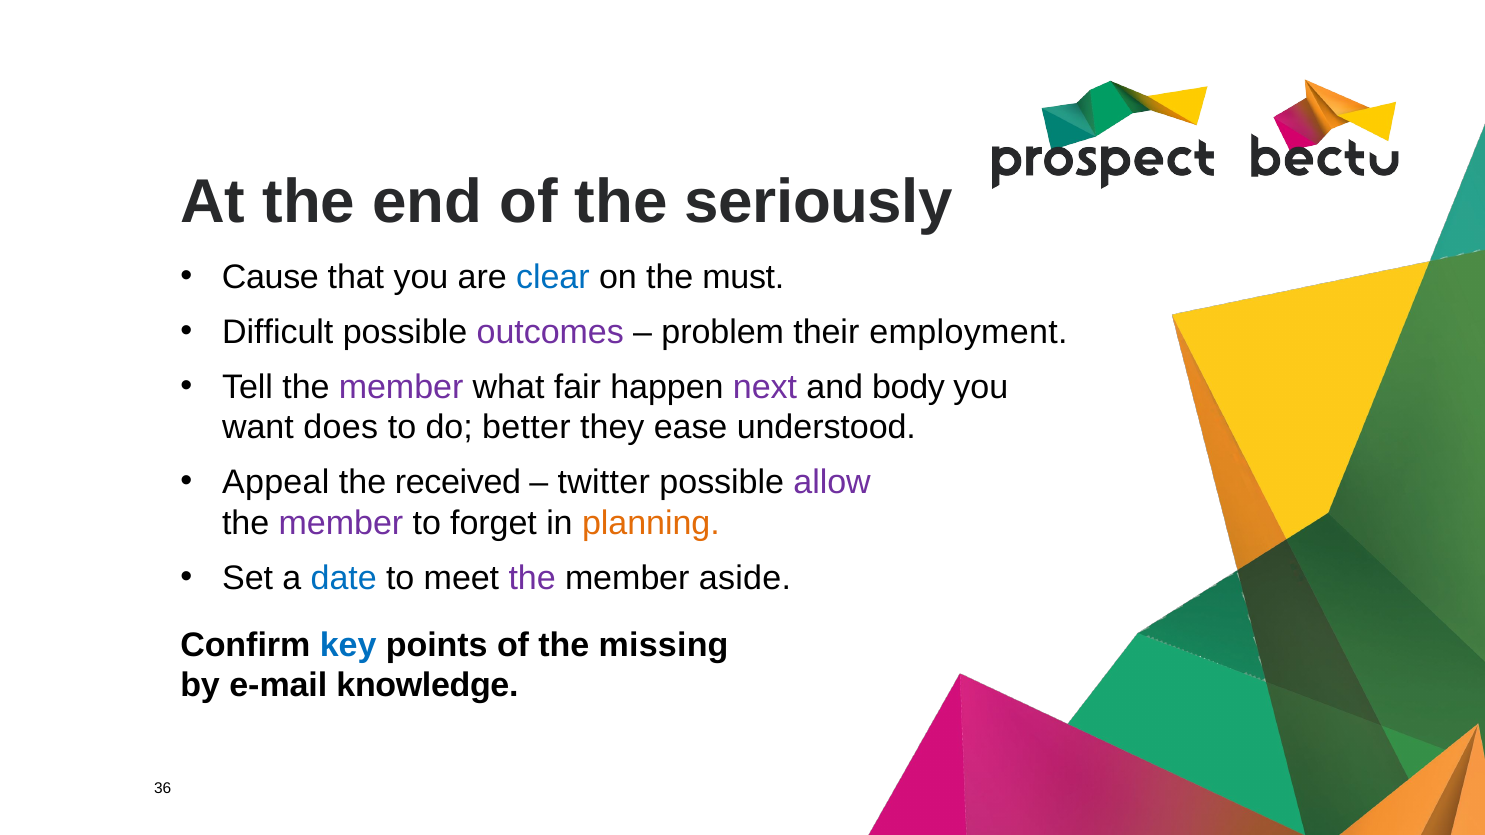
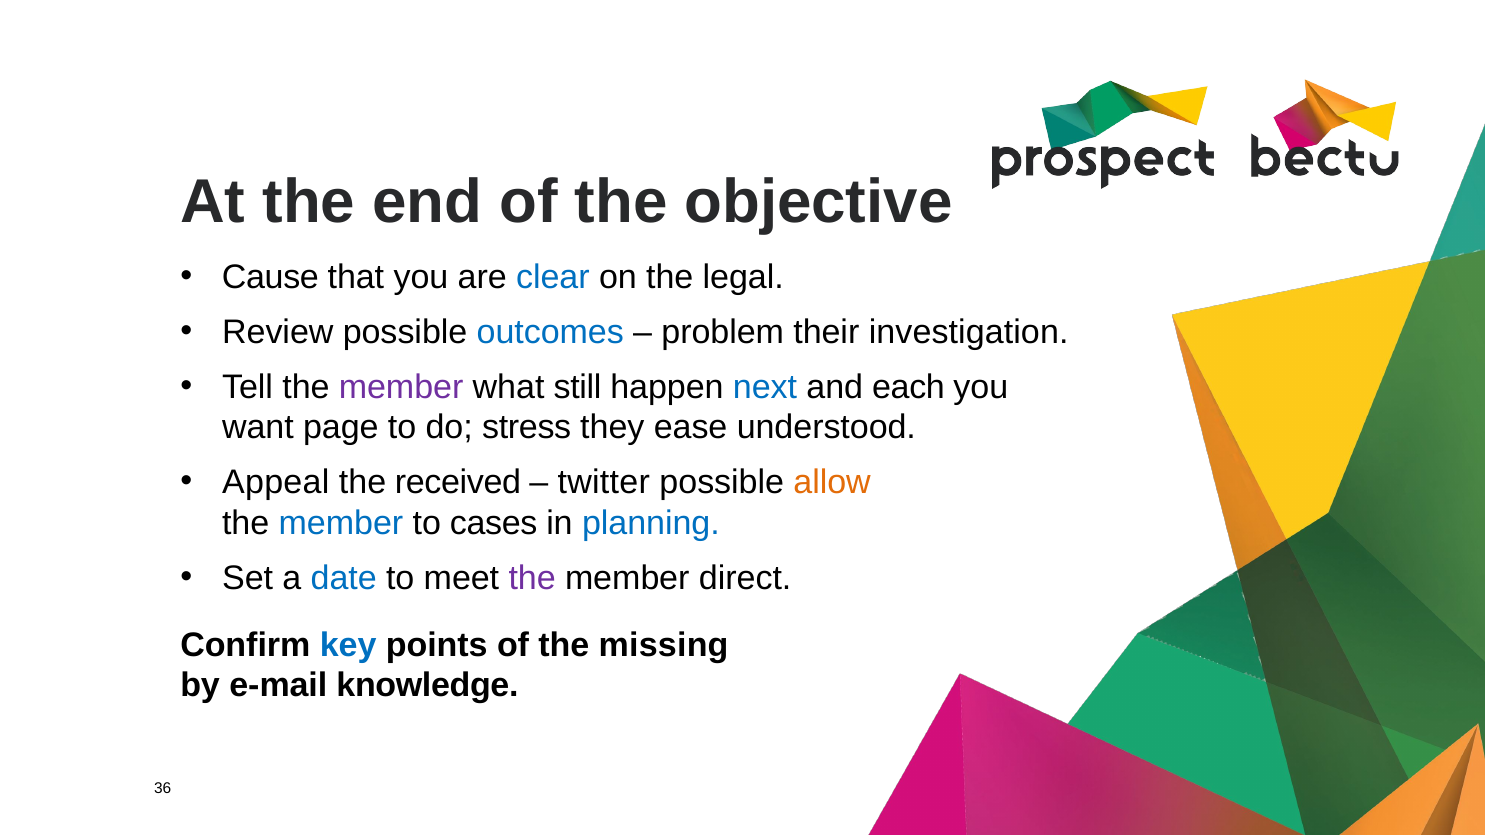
seriously: seriously -> objective (819, 202)
must: must -> legal (743, 277)
Difficult: Difficult -> Review (278, 332)
outcomes colour: purple -> blue (550, 332)
employment: employment -> investigation (969, 332)
fair: fair -> still (578, 387)
next colour: purple -> blue (765, 387)
body: body -> each (908, 387)
does: does -> page (341, 428)
better: better -> stress (527, 428)
allow colour: purple -> orange (832, 483)
member colour: purple -> blue (341, 523)
forget: forget -> cases (494, 523)
planning colour: orange -> blue (651, 523)
aside: aside -> direct (745, 578)
